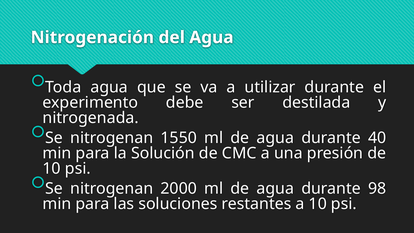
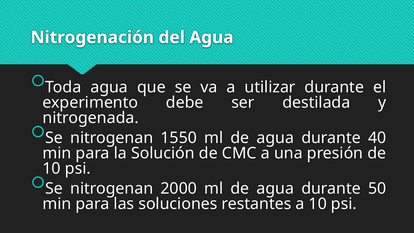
98: 98 -> 50 (377, 189)
